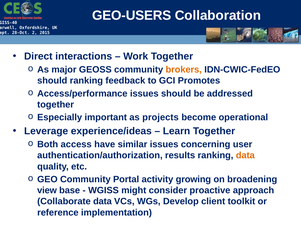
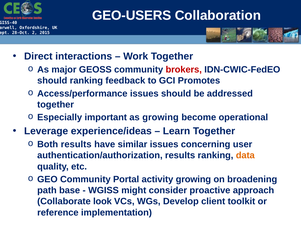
brokers colour: orange -> red (184, 70)
as projects: projects -> growing (160, 117)
Both access: access -> results (76, 144)
view: view -> path (47, 190)
Collaborate data: data -> look (102, 201)
